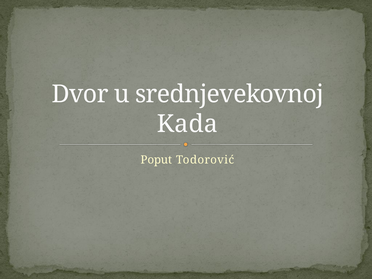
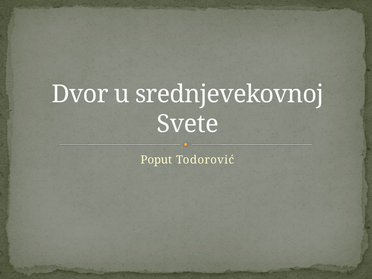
Kada: Kada -> Svete (188, 124)
